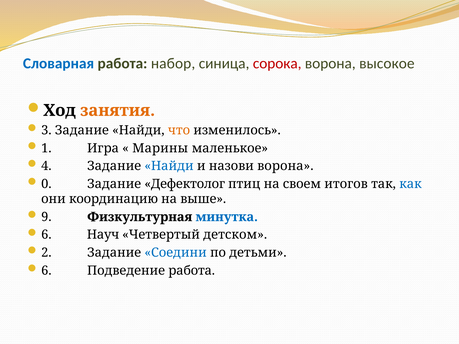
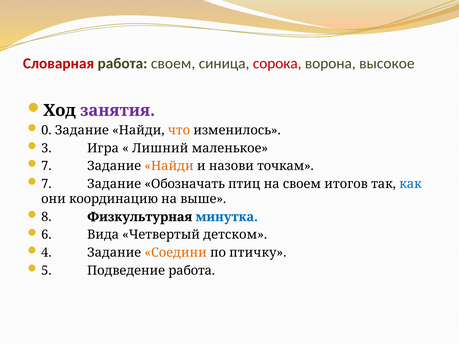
Словарная colour: blue -> red (59, 64)
работа набор: набор -> своем (173, 64)
занятия colour: orange -> purple (118, 111)
3: 3 -> 0 (46, 130)
1: 1 -> 3 (46, 148)
Марины: Марины -> Лишний (160, 148)
4: 4 -> 7 (46, 166)
Найди colour: blue -> orange (169, 166)
назови ворона: ворона -> точкам (285, 166)
0: 0 -> 7 (46, 184)
Дефектолог: Дефектолог -> Обозначать (185, 184)
9: 9 -> 8 (46, 217)
Науч: Науч -> Вида (103, 235)
2: 2 -> 4 (46, 253)
Соедини colour: blue -> orange (176, 253)
детьми: детьми -> птичку (258, 253)
6: 6 -> 5 (46, 271)
